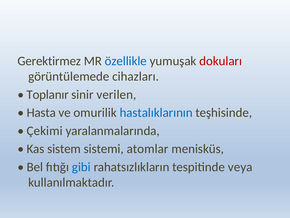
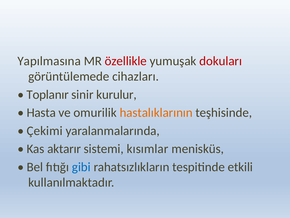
Gerektirmez: Gerektirmez -> Yapılmasına (49, 61)
özellikle colour: blue -> red (126, 61)
verilen: verilen -> kurulur (117, 94)
hastalıklarının colour: blue -> orange (156, 112)
sistem: sistem -> aktarır (64, 149)
atomlar: atomlar -> kısımlar (148, 149)
veya: veya -> etkili (240, 167)
